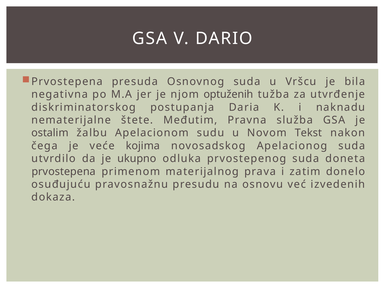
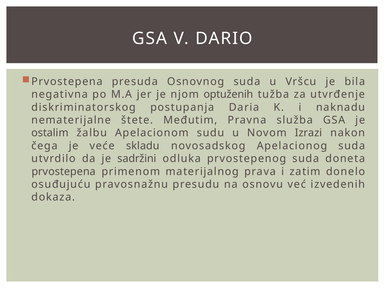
Tekst: Tekst -> Izrazi (308, 133)
kojima: kojima -> skladu (143, 146)
ukupno: ukupno -> sadržini (137, 159)
